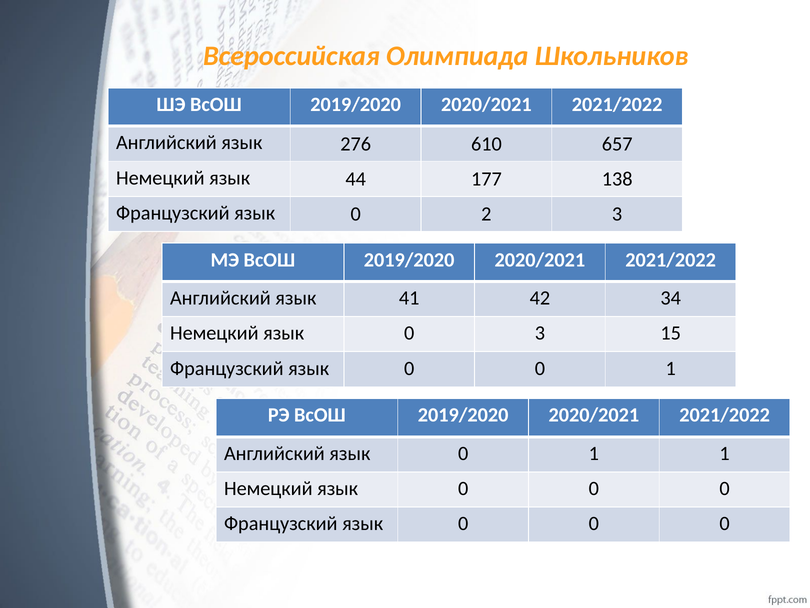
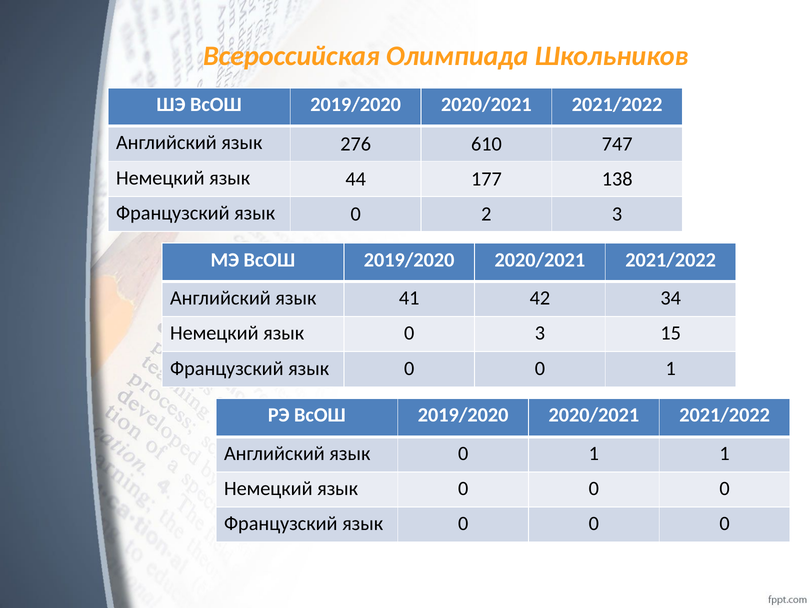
657: 657 -> 747 (617, 144)
